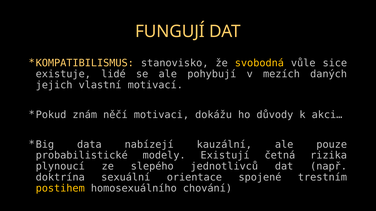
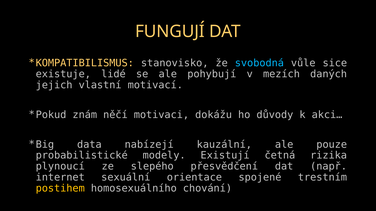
svobodná colour: yellow -> light blue (259, 63)
jednotlivců: jednotlivců -> přesvědčení (224, 167)
doktrína: doktrína -> internet (60, 178)
